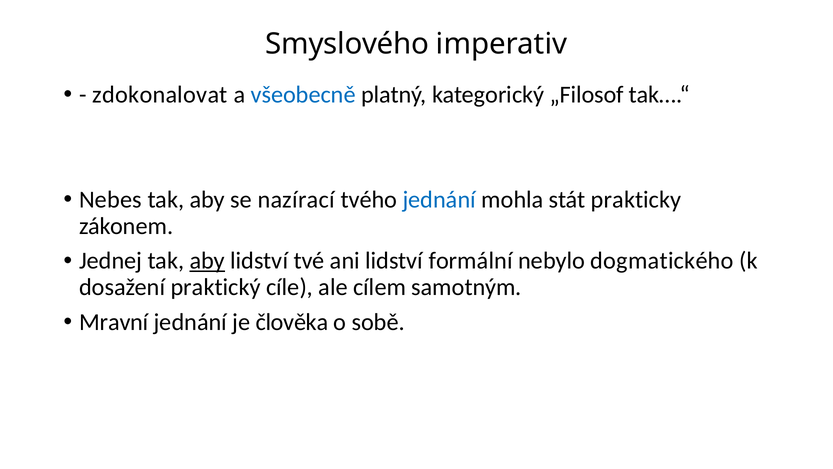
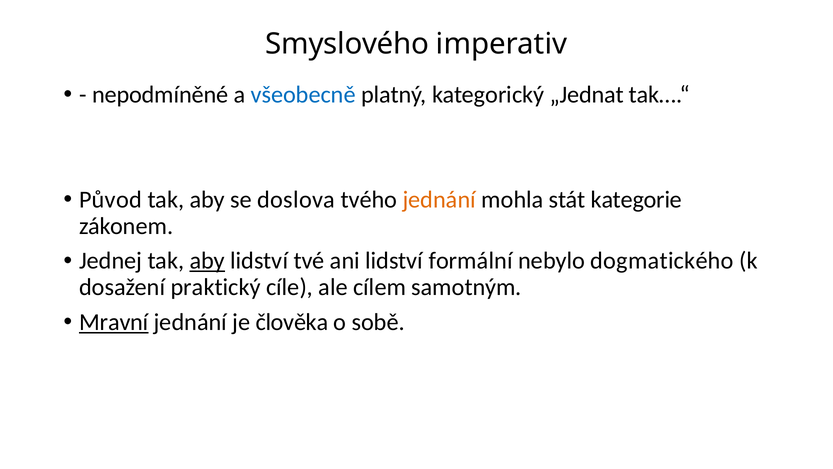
zdokonalovat: zdokonalovat -> nepodmíněné (160, 95)
„Filosof: „Filosof -> „Jednat (587, 95)
Nebes: Nebes -> Původ (111, 200)
nazírací: nazírací -> doslova (296, 200)
jednání colour: blue -> orange (439, 200)
prakticky: prakticky -> kategorie (636, 200)
Mravní underline: none -> present (114, 322)
